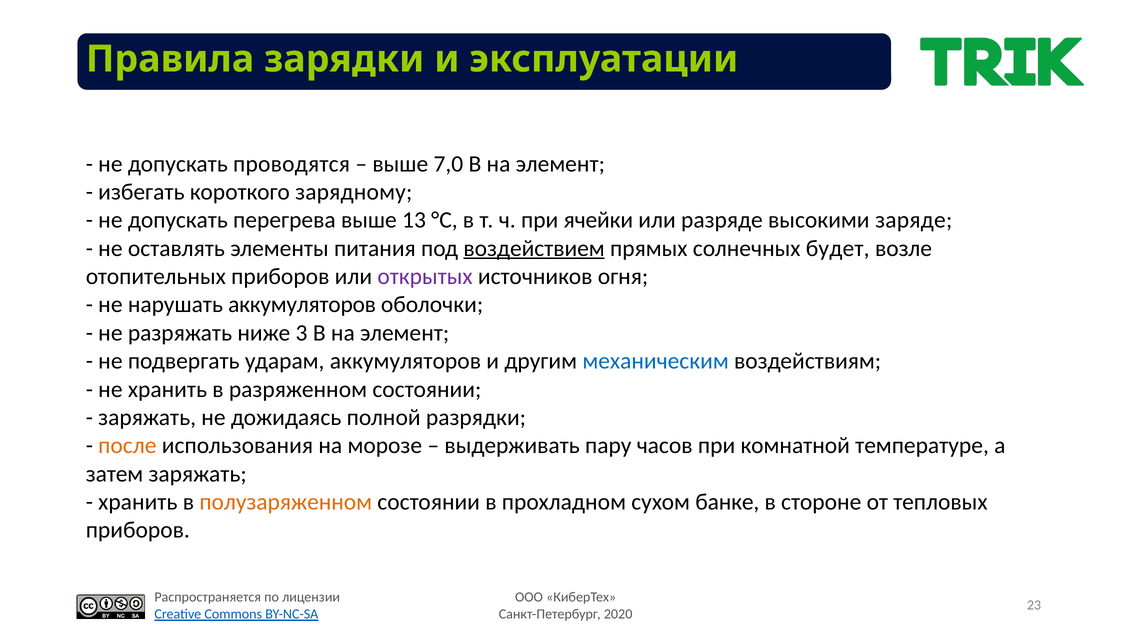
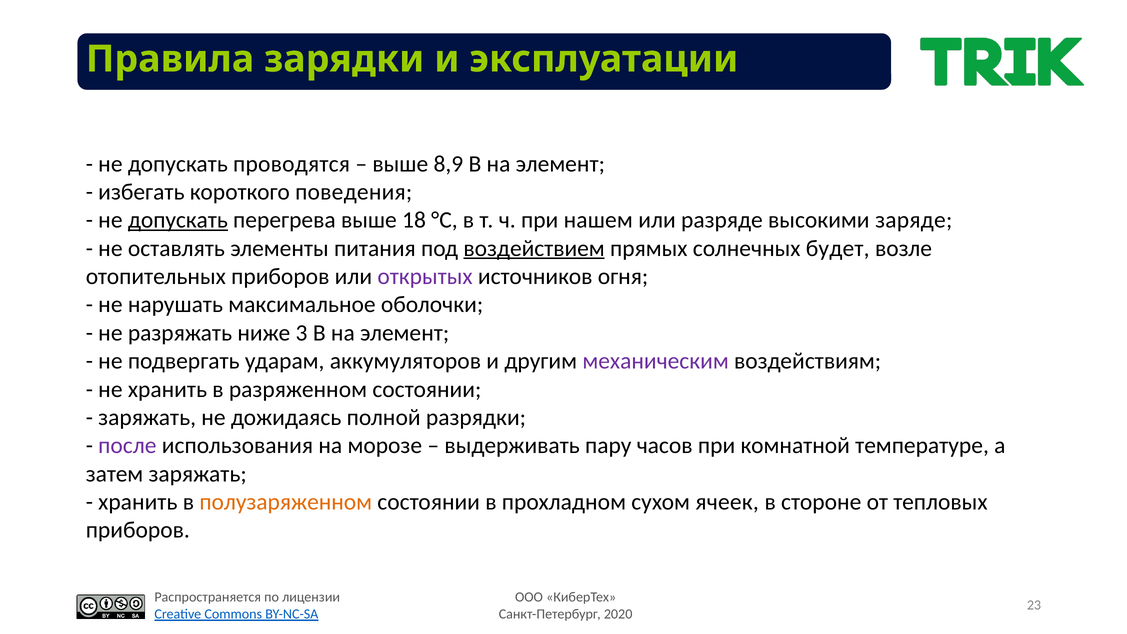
7,0: 7,0 -> 8,9 (448, 164)
зарядному: зарядному -> поведения (354, 192)
допускать underline: none -> present (178, 220)
13: 13 -> 18 (414, 220)
ячейки: ячейки -> нашем (598, 220)
нарушать аккумуляторов: аккумуляторов -> максимальное (302, 305)
механическим colour: blue -> purple (656, 361)
после colour: orange -> purple (127, 446)
банке: банке -> ячеек (727, 502)
